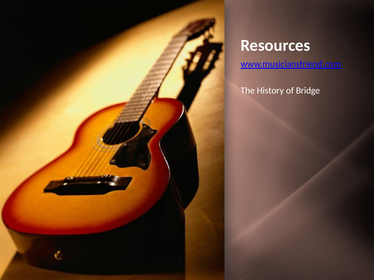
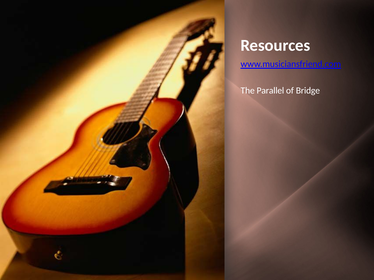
History: History -> Parallel (270, 91)
